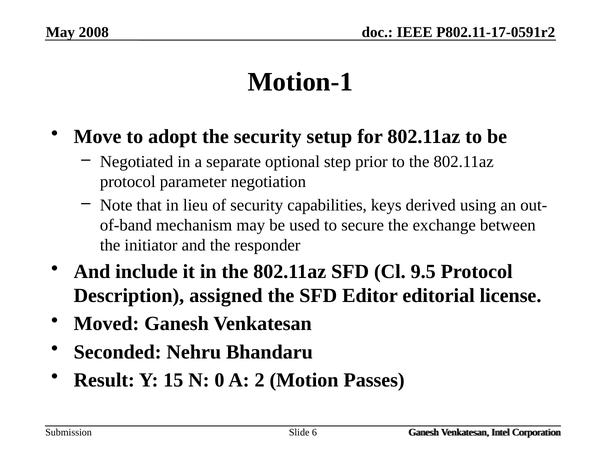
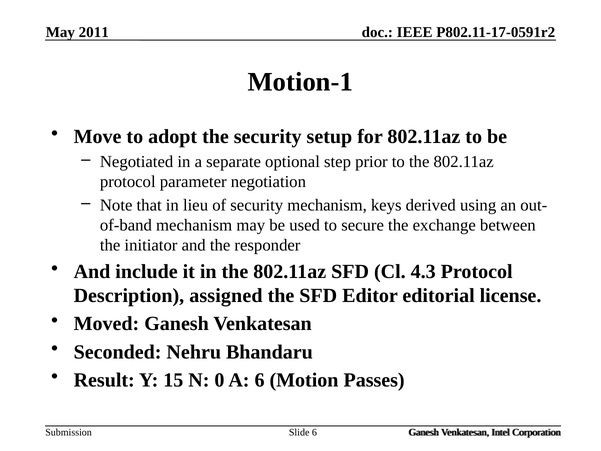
2008: 2008 -> 2011 (94, 32)
security capabilities: capabilities -> mechanism (327, 205)
9.5: 9.5 -> 4.3 (423, 272)
A 2: 2 -> 6 (260, 380)
